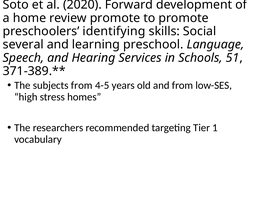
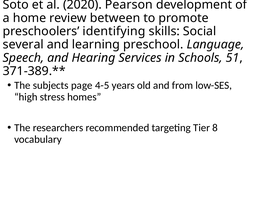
Forward: Forward -> Pearson (129, 5)
review promote: promote -> between (115, 18)
subjects from: from -> page (82, 85)
1: 1 -> 8 (215, 128)
